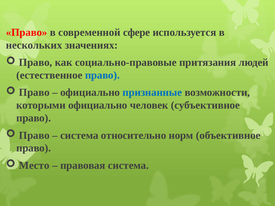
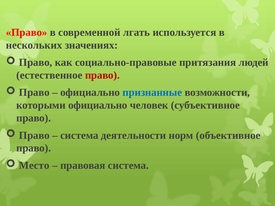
сфере: сфере -> лгать (137, 32)
право colour: blue -> red (102, 75)
относительно: относительно -> деятельности (134, 135)
